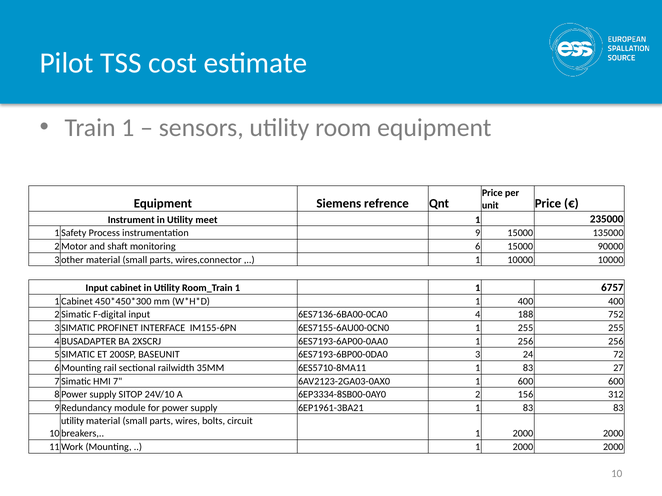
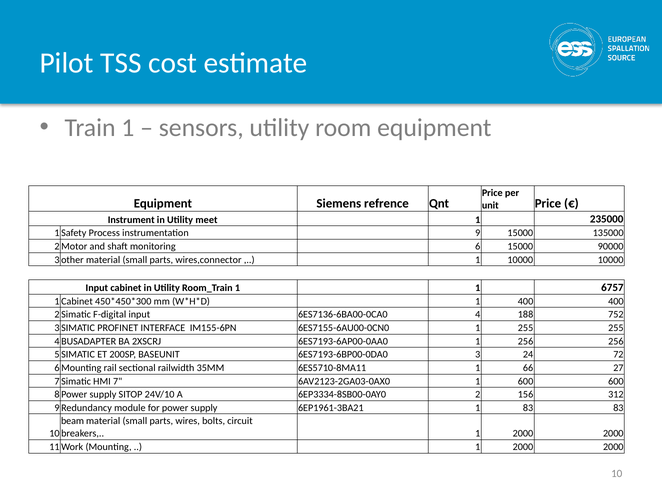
6ES5710-8MA11 1 83: 83 -> 66 (528, 368)
utility: utility -> beam (73, 422)
